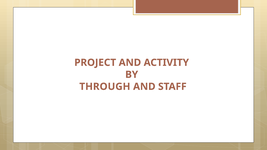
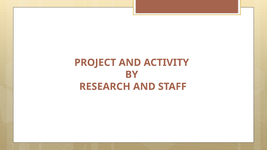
THROUGH: THROUGH -> RESEARCH (105, 87)
